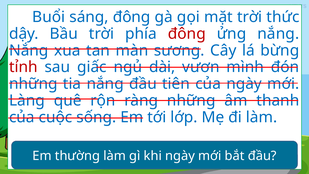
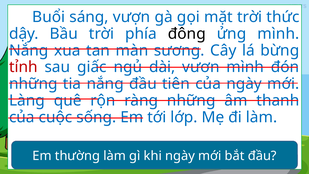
sáng đông: đông -> vượn (132, 17)
đông colour: red -> black (187, 34)
ửng nắng: nắng -> mình (278, 34)
